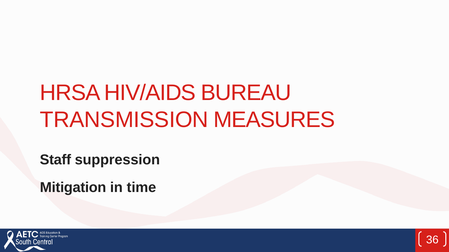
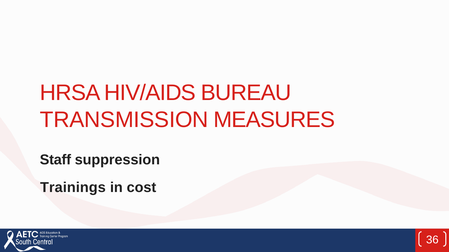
Mitigation: Mitigation -> Trainings (73, 188)
time: time -> cost (141, 188)
